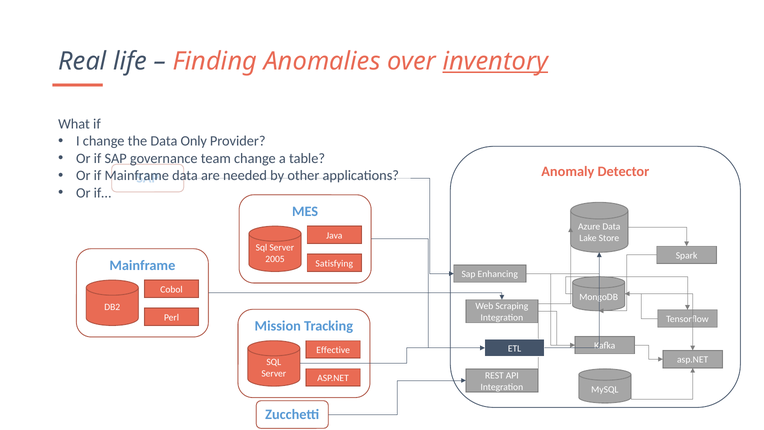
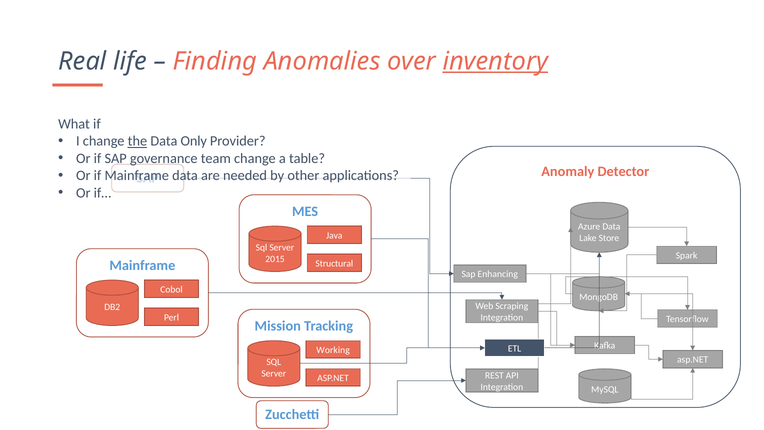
the underline: none -> present (137, 141)
2005: 2005 -> 2015 (275, 259)
Satisfying: Satisfying -> Structural (334, 263)
Effective: Effective -> Working (333, 350)
